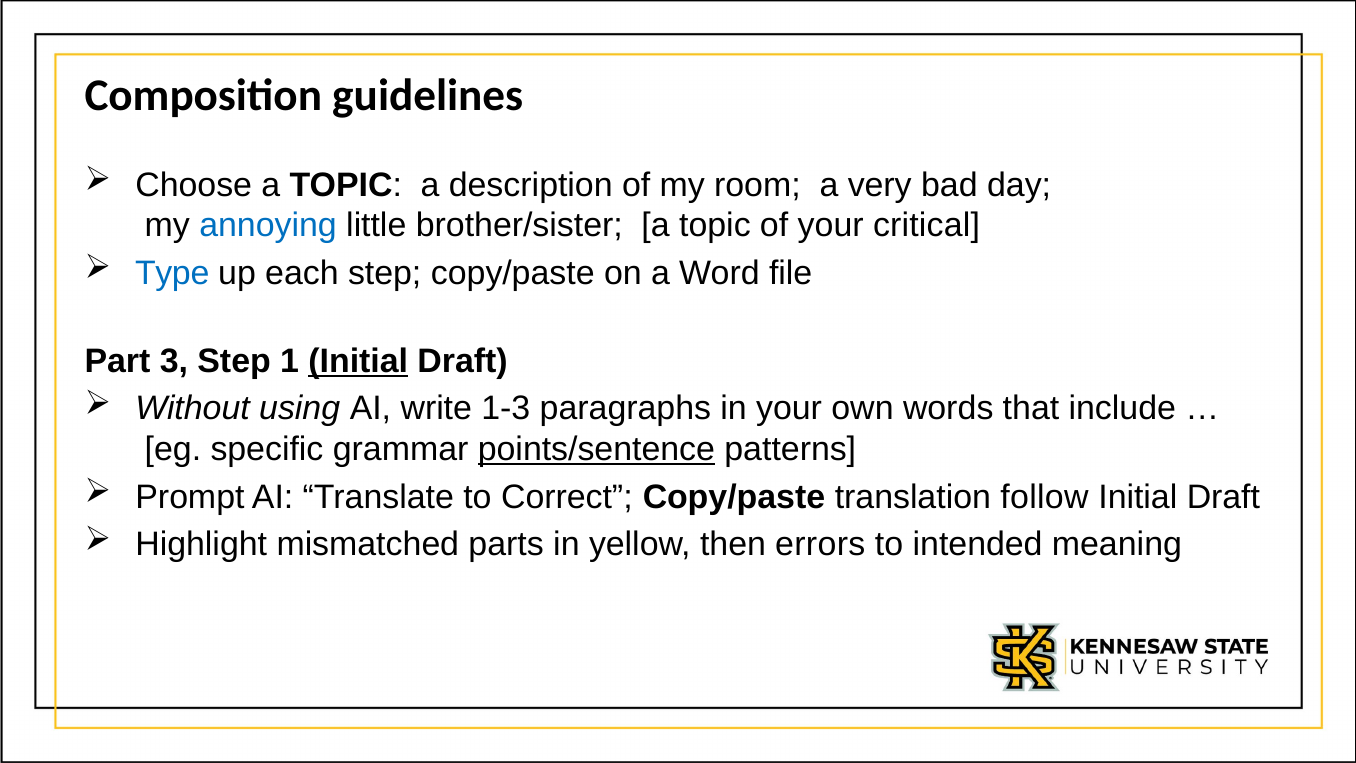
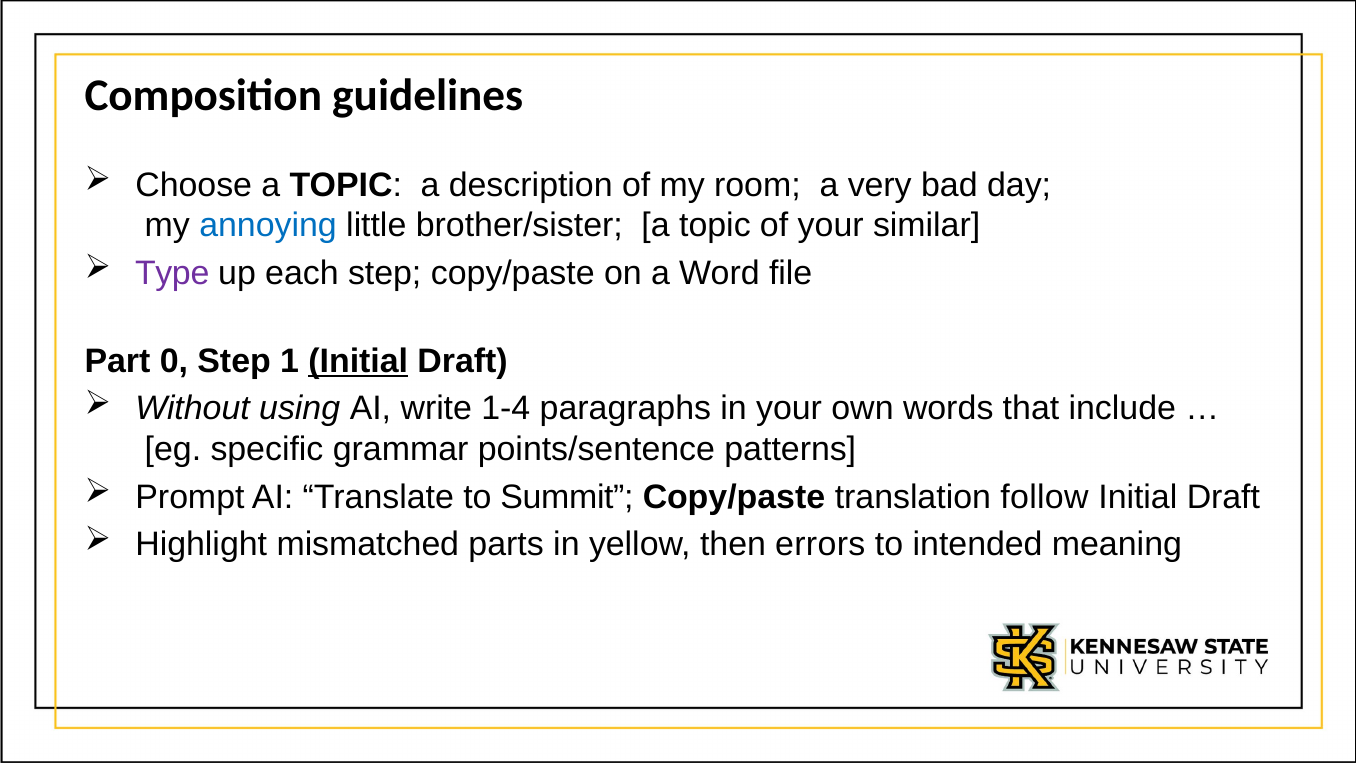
critical: critical -> similar (927, 226)
Type colour: blue -> purple (172, 273)
3: 3 -> 0 (174, 361)
1-3: 1-3 -> 1-4 (506, 409)
points/sentence underline: present -> none (596, 449)
Correct: Correct -> Summit (567, 497)
